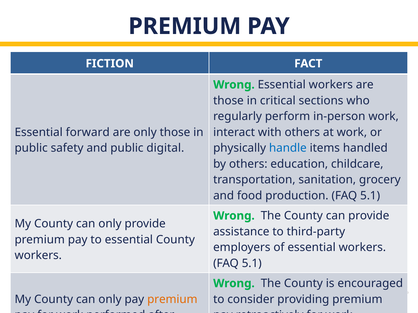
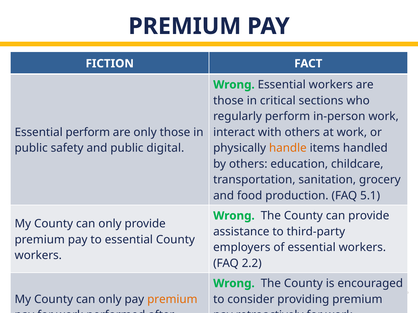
Essential forward: forward -> perform (88, 132)
handle colour: blue -> orange (288, 148)
5.1: 5.1 -> 2.2 (252, 264)
